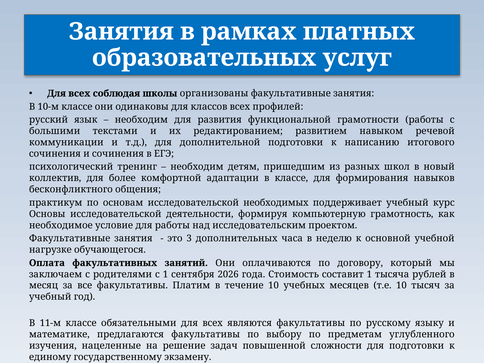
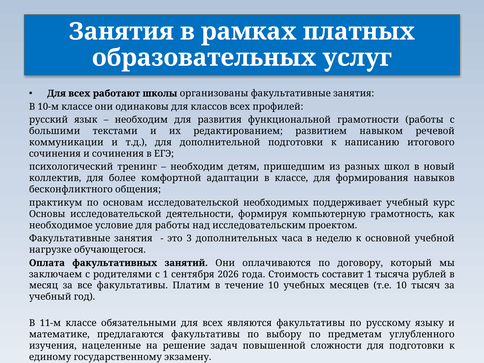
соблюдая: соблюдая -> работают (116, 93)
